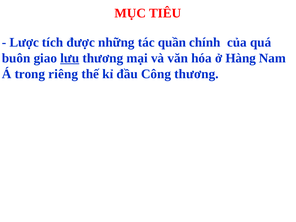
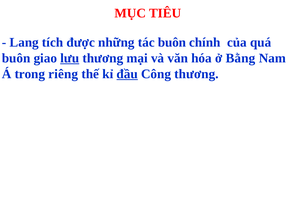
Lược: Lược -> Lang (24, 42)
tác quần: quần -> buôn (172, 42)
Hàng: Hàng -> Bằng (241, 58)
đầu underline: none -> present (127, 74)
